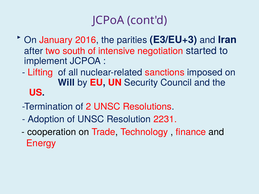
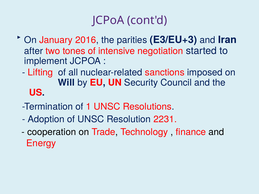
south: south -> tones (74, 51)
2: 2 -> 1 (89, 107)
